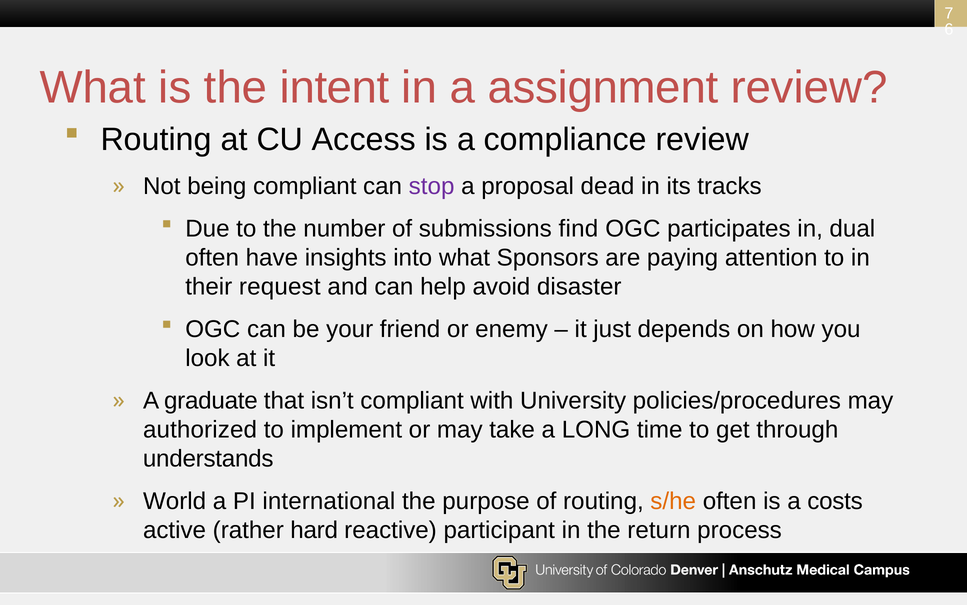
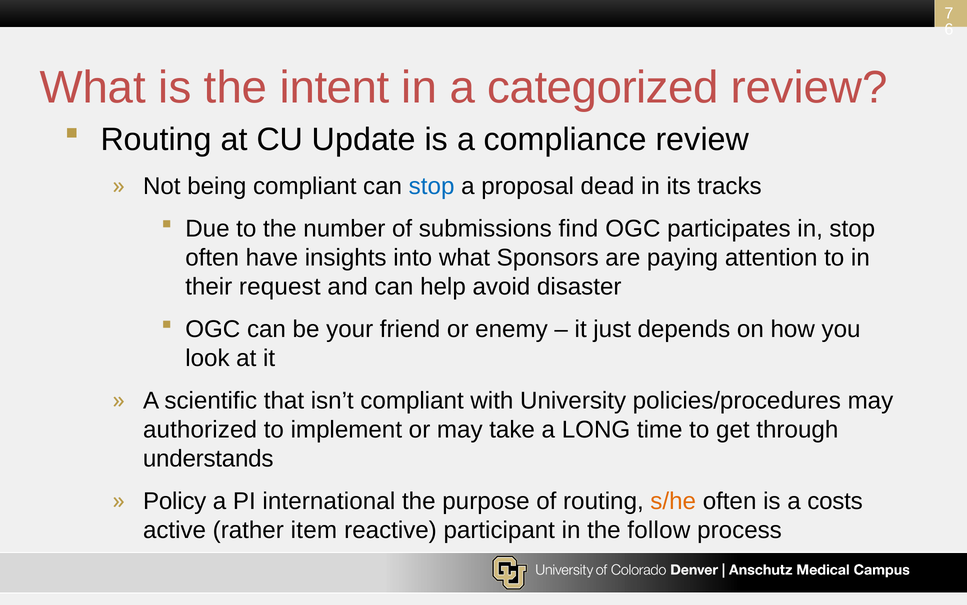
assignment: assignment -> categorized (603, 88)
Access: Access -> Update (364, 139)
stop colour: purple -> blue (432, 186)
in dual: dual -> stop (852, 228)
graduate: graduate -> scientific (211, 400)
World: World -> Policy (175, 501)
hard: hard -> item (314, 530)
return: return -> follow (659, 530)
